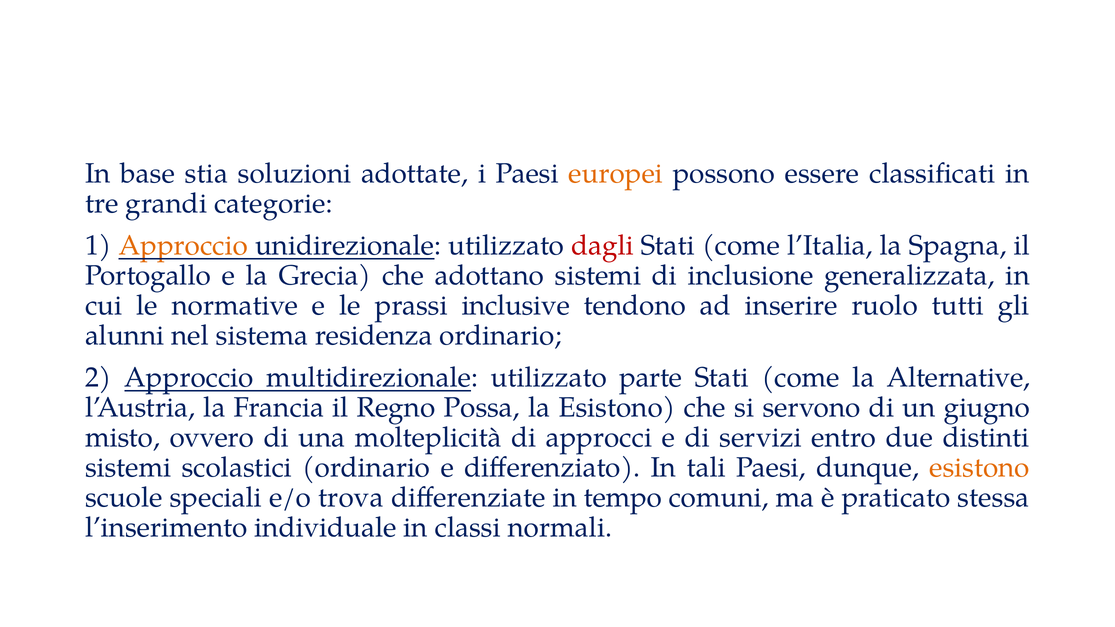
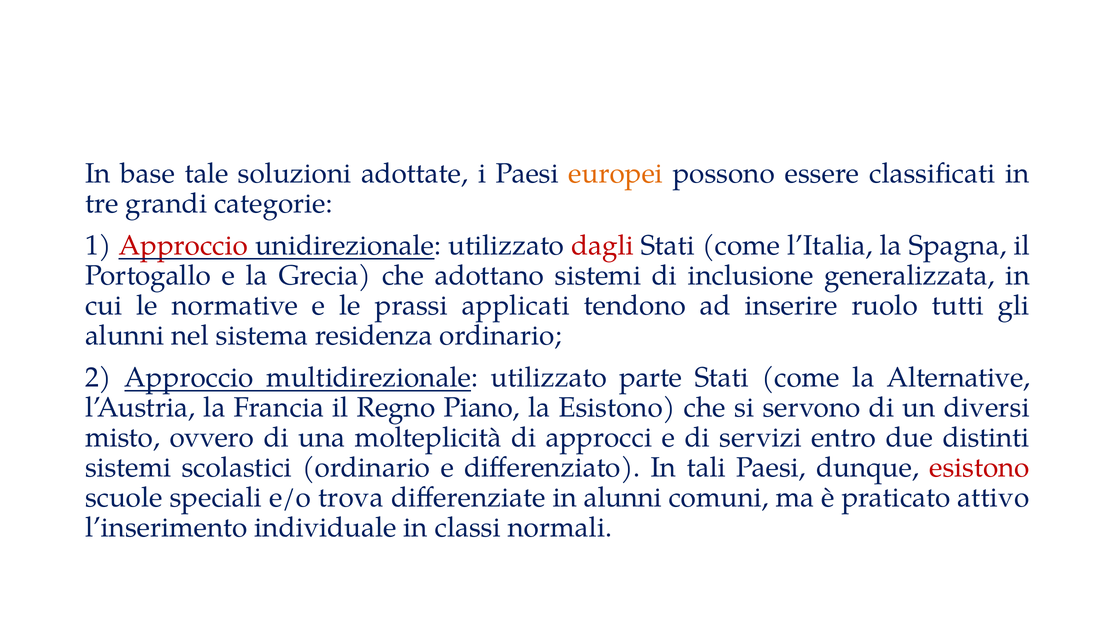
stia: stia -> tale (207, 174)
Approccio colour: orange -> red (183, 245)
inclusive: inclusive -> applicati (516, 306)
Possa: Possa -> Piano (482, 408)
giugno: giugno -> diversi (987, 408)
esistono colour: orange -> red (979, 468)
in tempo: tempo -> alunni (623, 498)
stessa: stessa -> attivo (993, 498)
